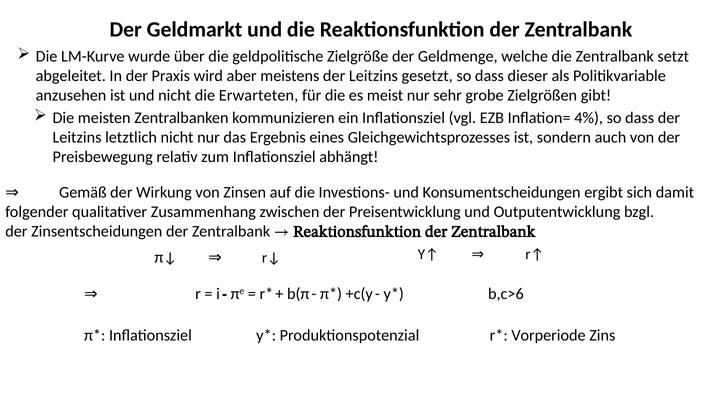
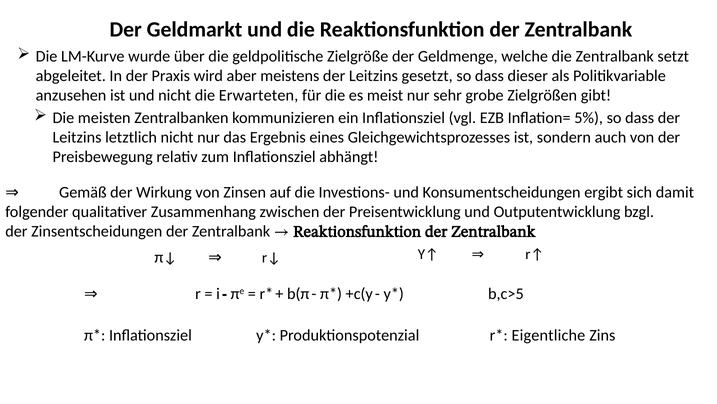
4%: 4% -> 5% (589, 118)
b,c>6: b,c>6 -> b,c>5 (506, 293)
Vorperiode: Vorperiode -> Eigentliche (548, 335)
